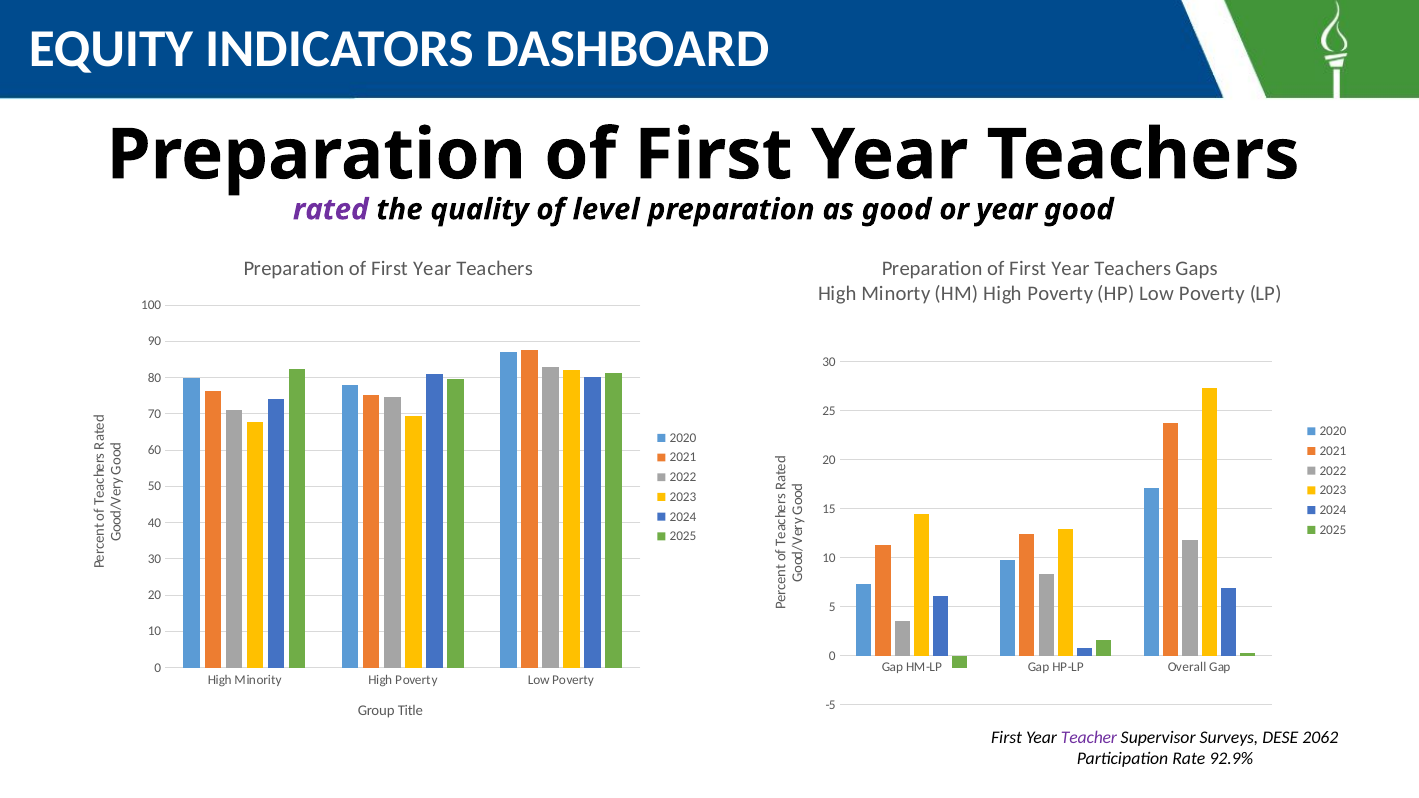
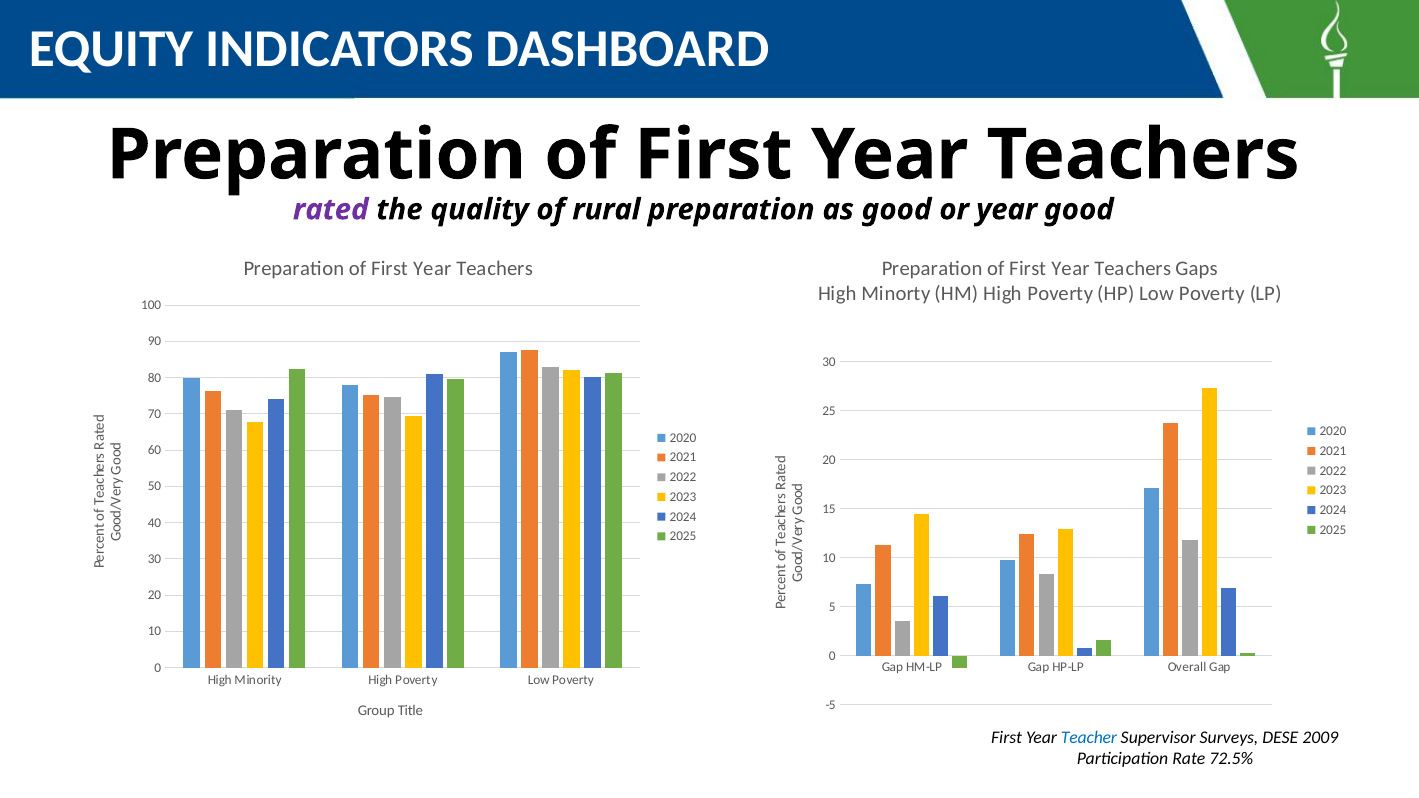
level: level -> rural (606, 210)
Teacher colour: purple -> blue (1089, 738)
2062: 2062 -> 2009 (1320, 738)
92.9%: 92.9% -> 72.5% (1231, 759)
